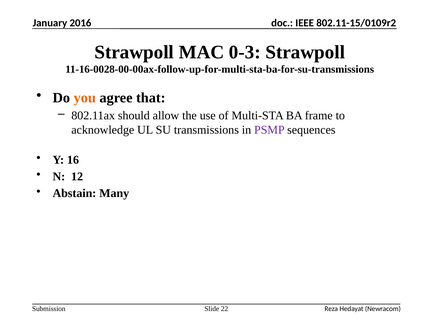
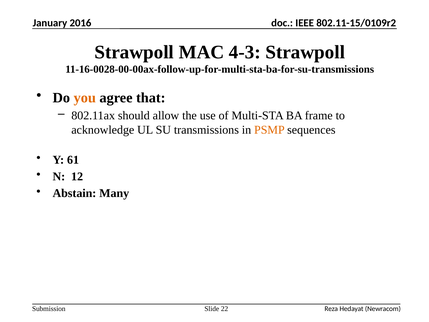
0-3: 0-3 -> 4-3 (245, 52)
PSMP colour: purple -> orange (269, 130)
16: 16 -> 61 (73, 160)
